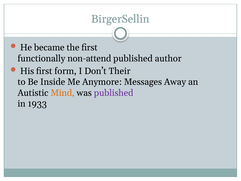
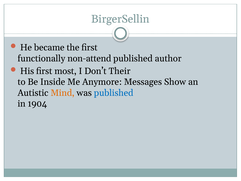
form: form -> most (65, 71)
Away: Away -> Show (175, 82)
published colour: purple -> blue (114, 93)
1933: 1933 -> 1904 (37, 104)
